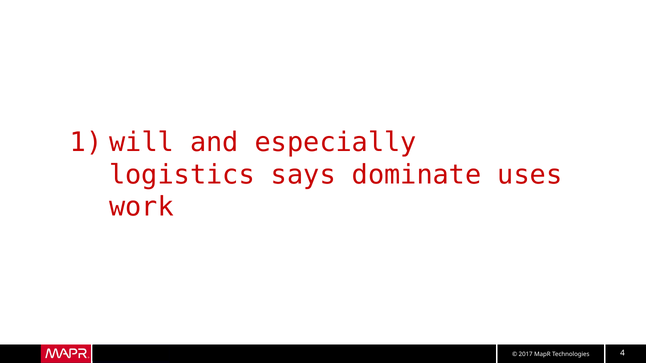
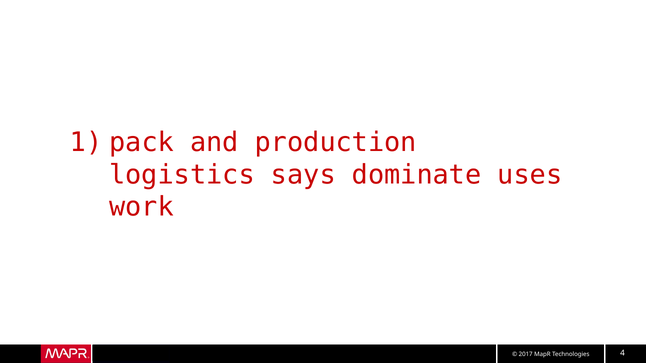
will: will -> pack (142, 143)
especially: especially -> production (336, 143)
